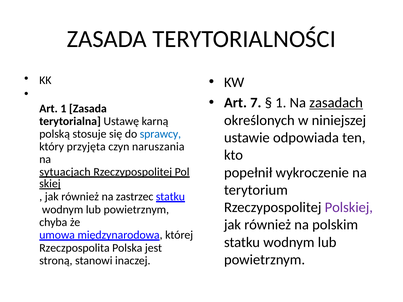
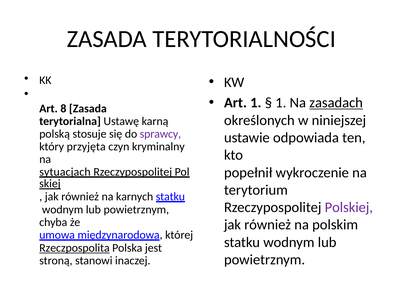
Art 7: 7 -> 1 (256, 103)
Art 1: 1 -> 8 (63, 109)
sprawcy colour: blue -> purple (160, 134)
naruszania: naruszania -> kryminalny (158, 147)
zastrzec: zastrzec -> karnych (135, 197)
Rzeczpospolita underline: none -> present (74, 248)
